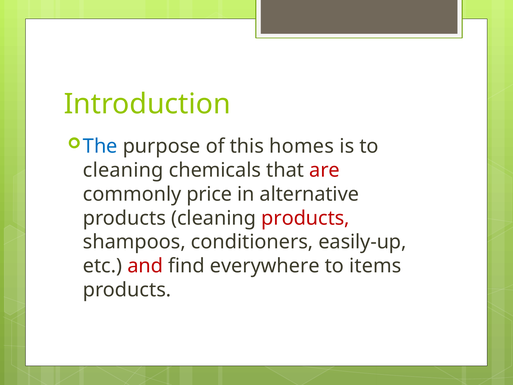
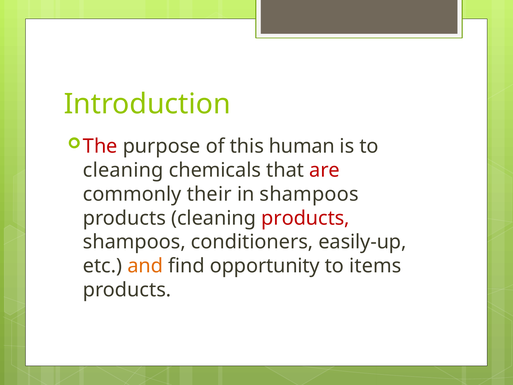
The colour: blue -> red (100, 146)
homes: homes -> human (302, 146)
price: price -> their (209, 194)
in alternative: alternative -> shampoos (309, 194)
and colour: red -> orange (145, 266)
everywhere: everywhere -> opportunity (265, 266)
